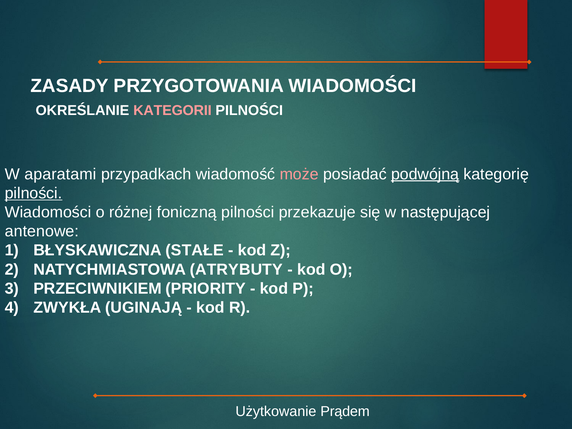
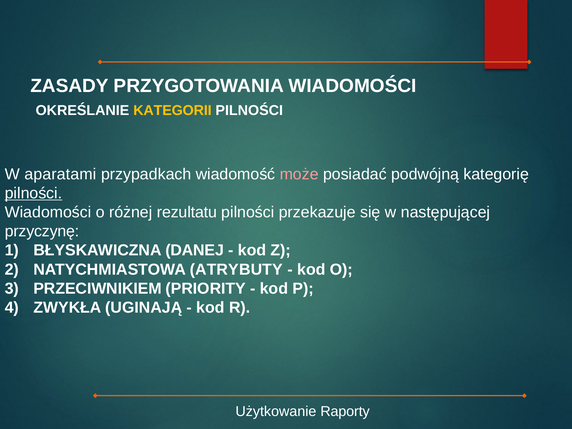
KATEGORII colour: pink -> yellow (172, 110)
podwójną underline: present -> none (425, 174)
foniczną: foniczną -> rezultatu (187, 212)
antenowe: antenowe -> przyczynę (42, 231)
STAŁE: STAŁE -> DANEJ (195, 250)
Prądem: Prądem -> Raporty (345, 412)
